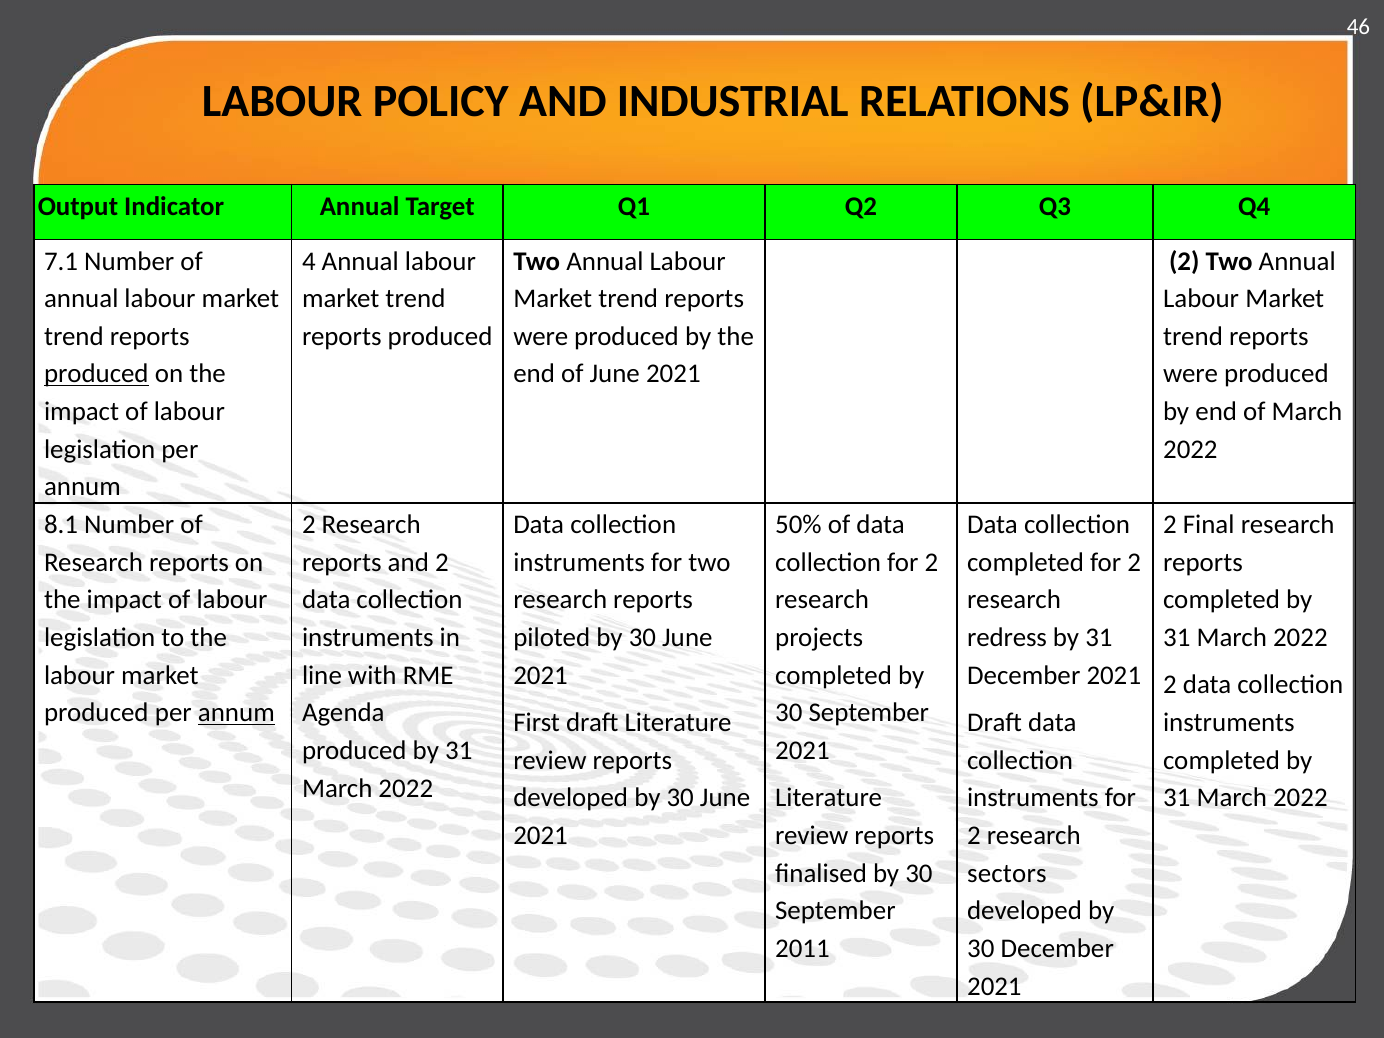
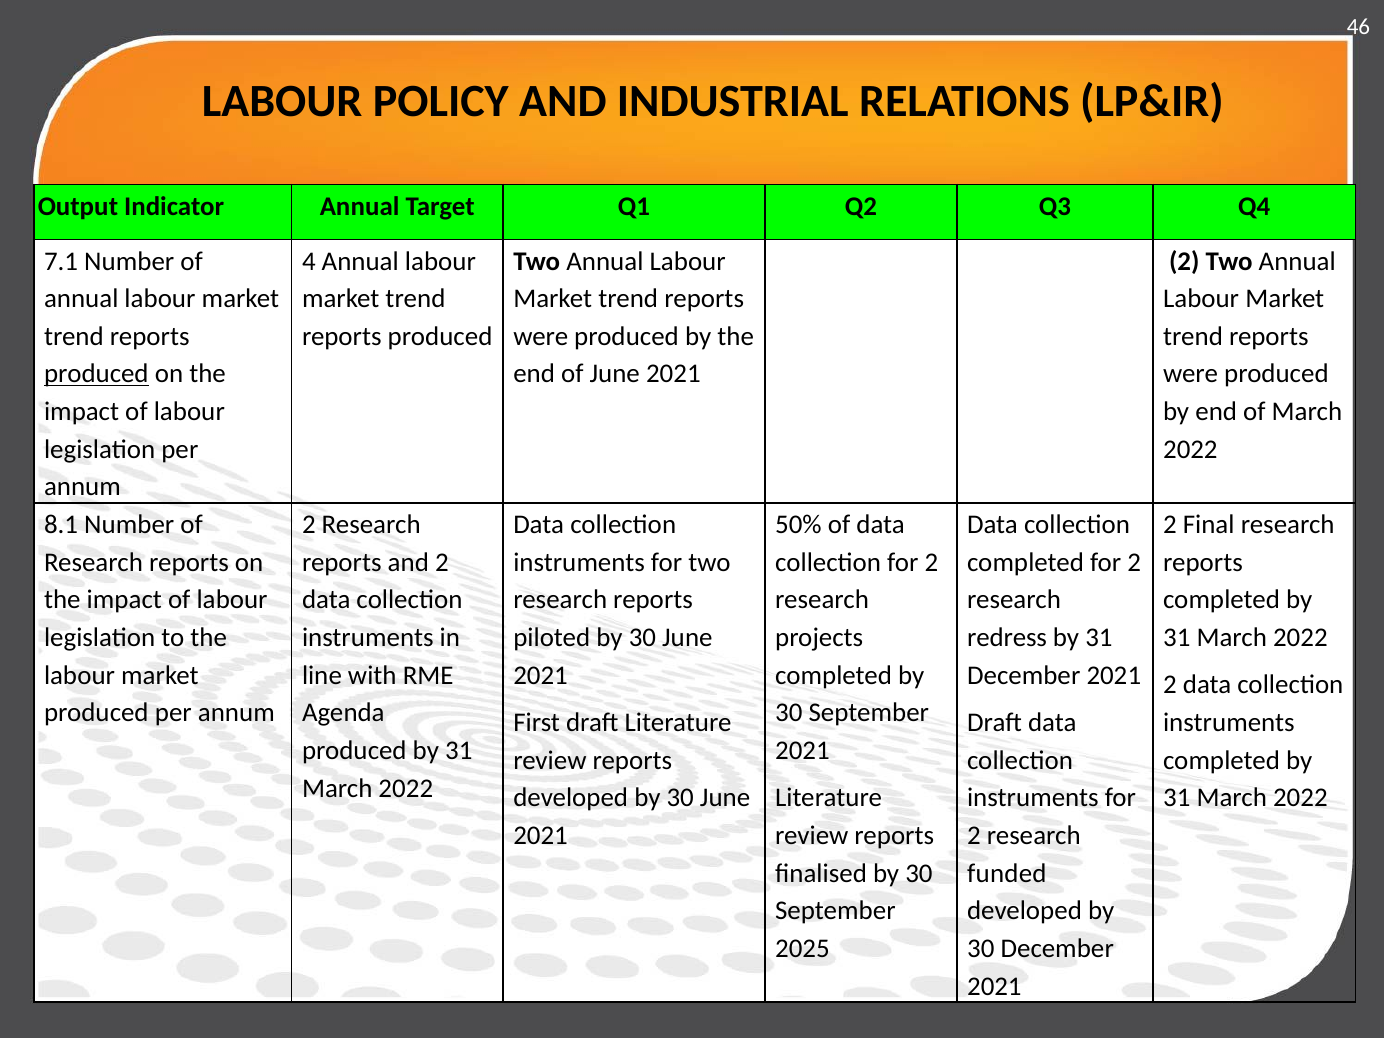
annum underline: present -> none (236, 713)
sectors: sectors -> funded (1007, 873)
2011: 2011 -> 2025 (802, 949)
